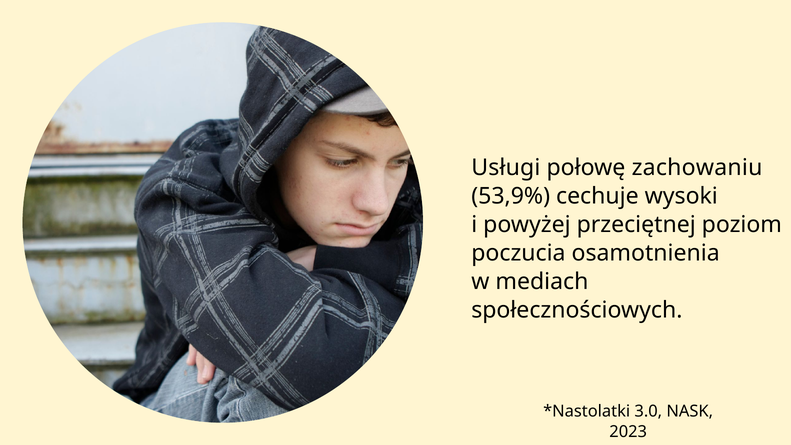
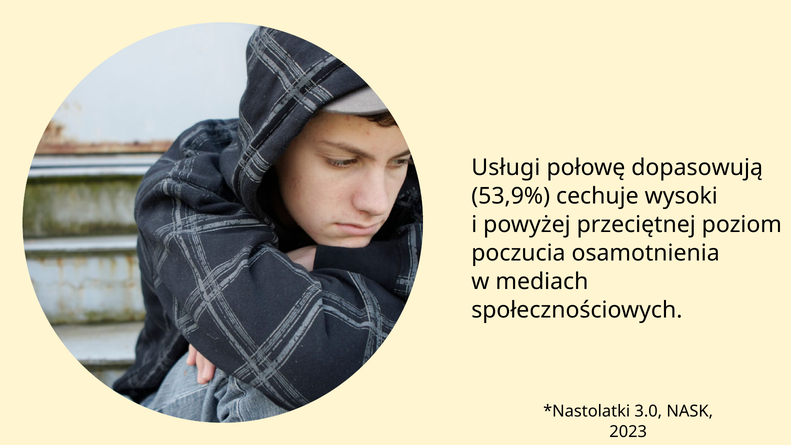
zachowaniu: zachowaniu -> dopasowują (697, 168)
